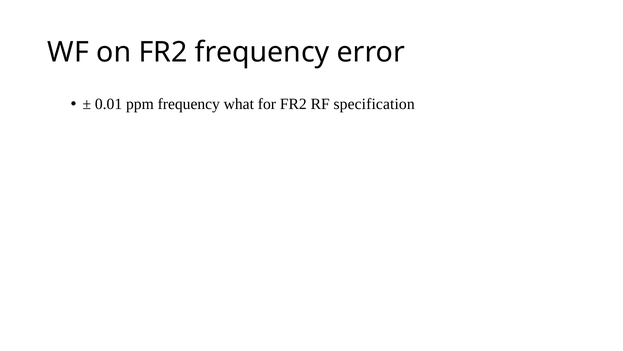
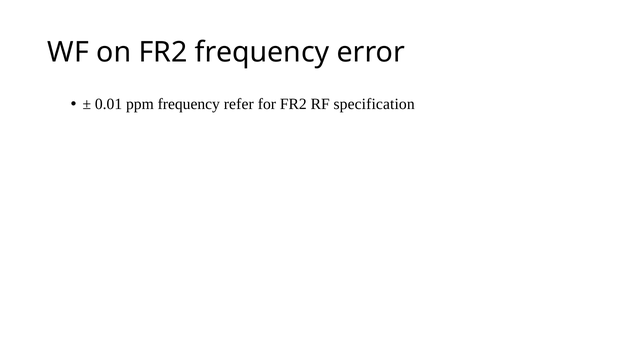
what: what -> refer (239, 104)
